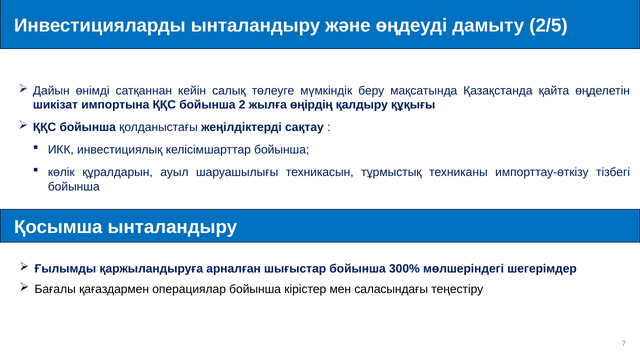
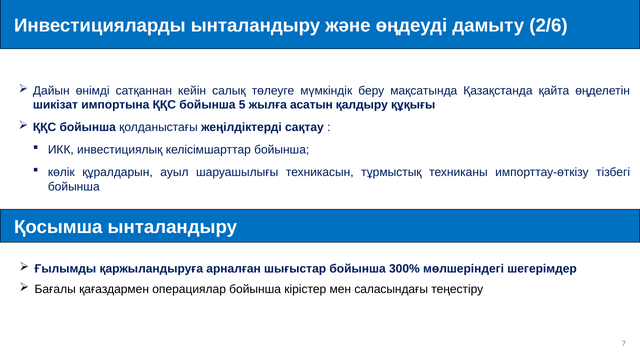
2/5: 2/5 -> 2/6 (548, 26)
2: 2 -> 5 (242, 105)
өңірдің: өңірдің -> асатын (311, 105)
